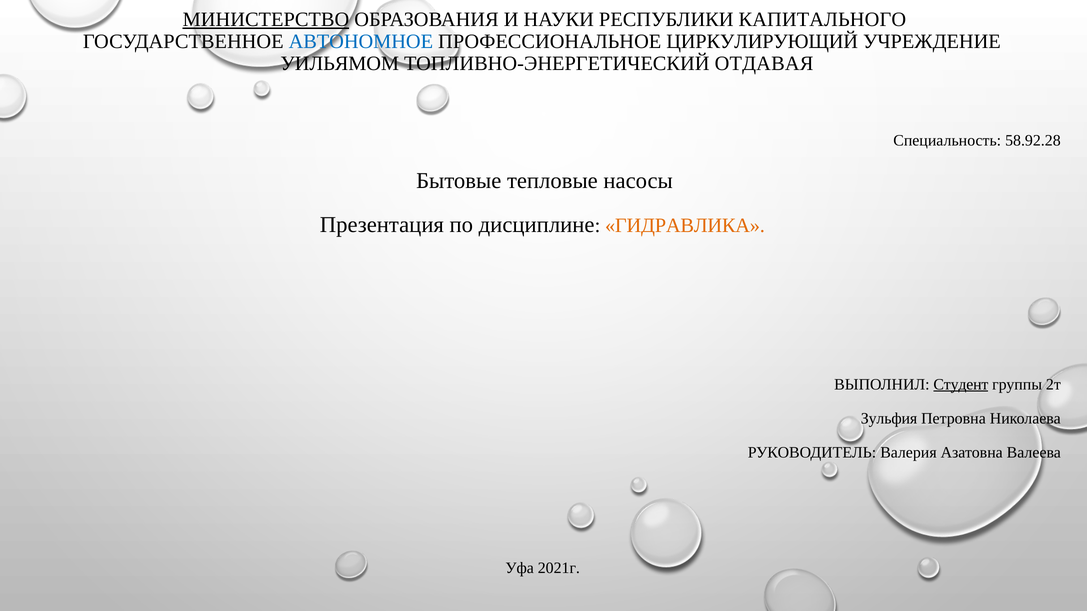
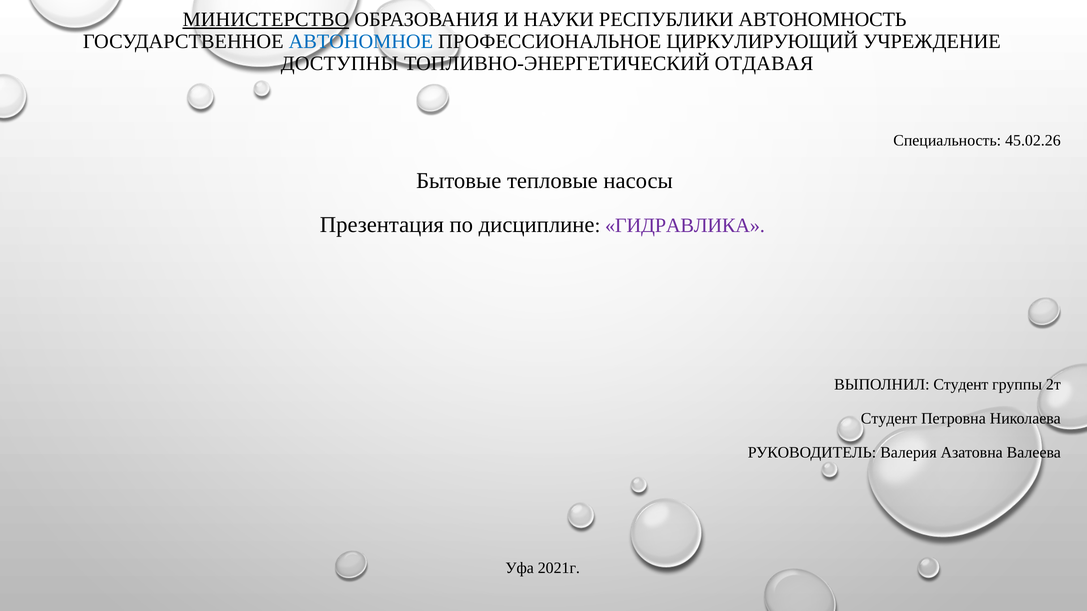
КАПИТАЛЬНОГО: КАПИТАЛЬНОГО -> АВТОНОМНОСТЬ (823, 20)
УИЛЬЯМОМ: УИЛЬЯМОМ -> ДОСТУПНЫ (340, 64)
58.92.28: 58.92.28 -> 45.02.26 (1033, 141)
ГИДРАВЛИКА colour: orange -> purple (685, 226)
Студент underline: present -> none (961, 385)
Зульфия: Зульфия -> Студент (889, 419)
